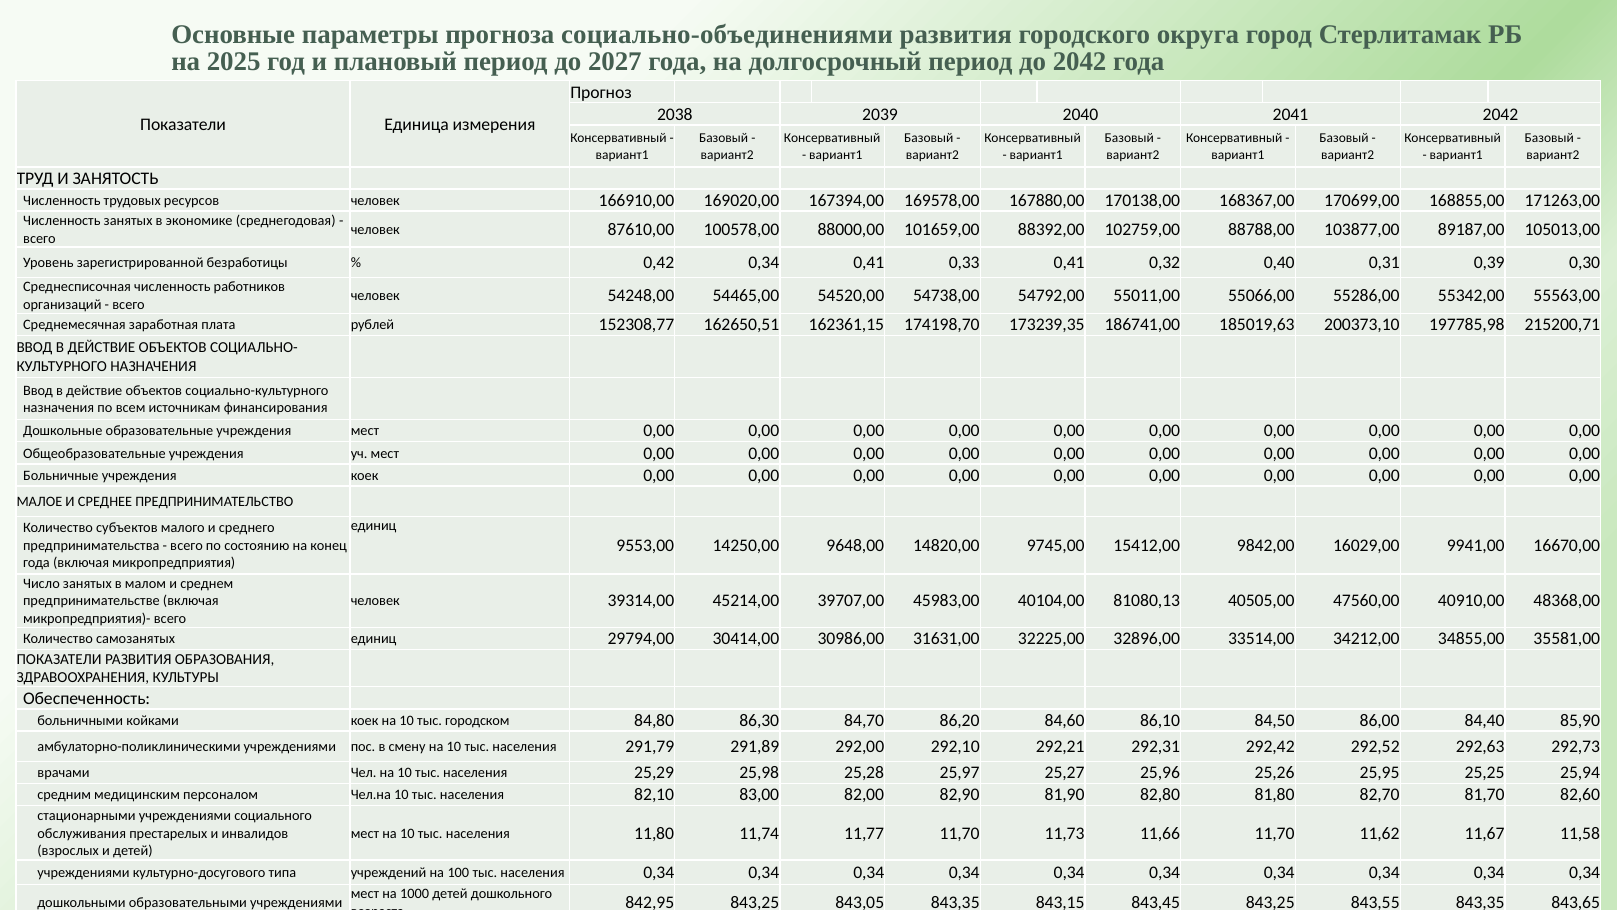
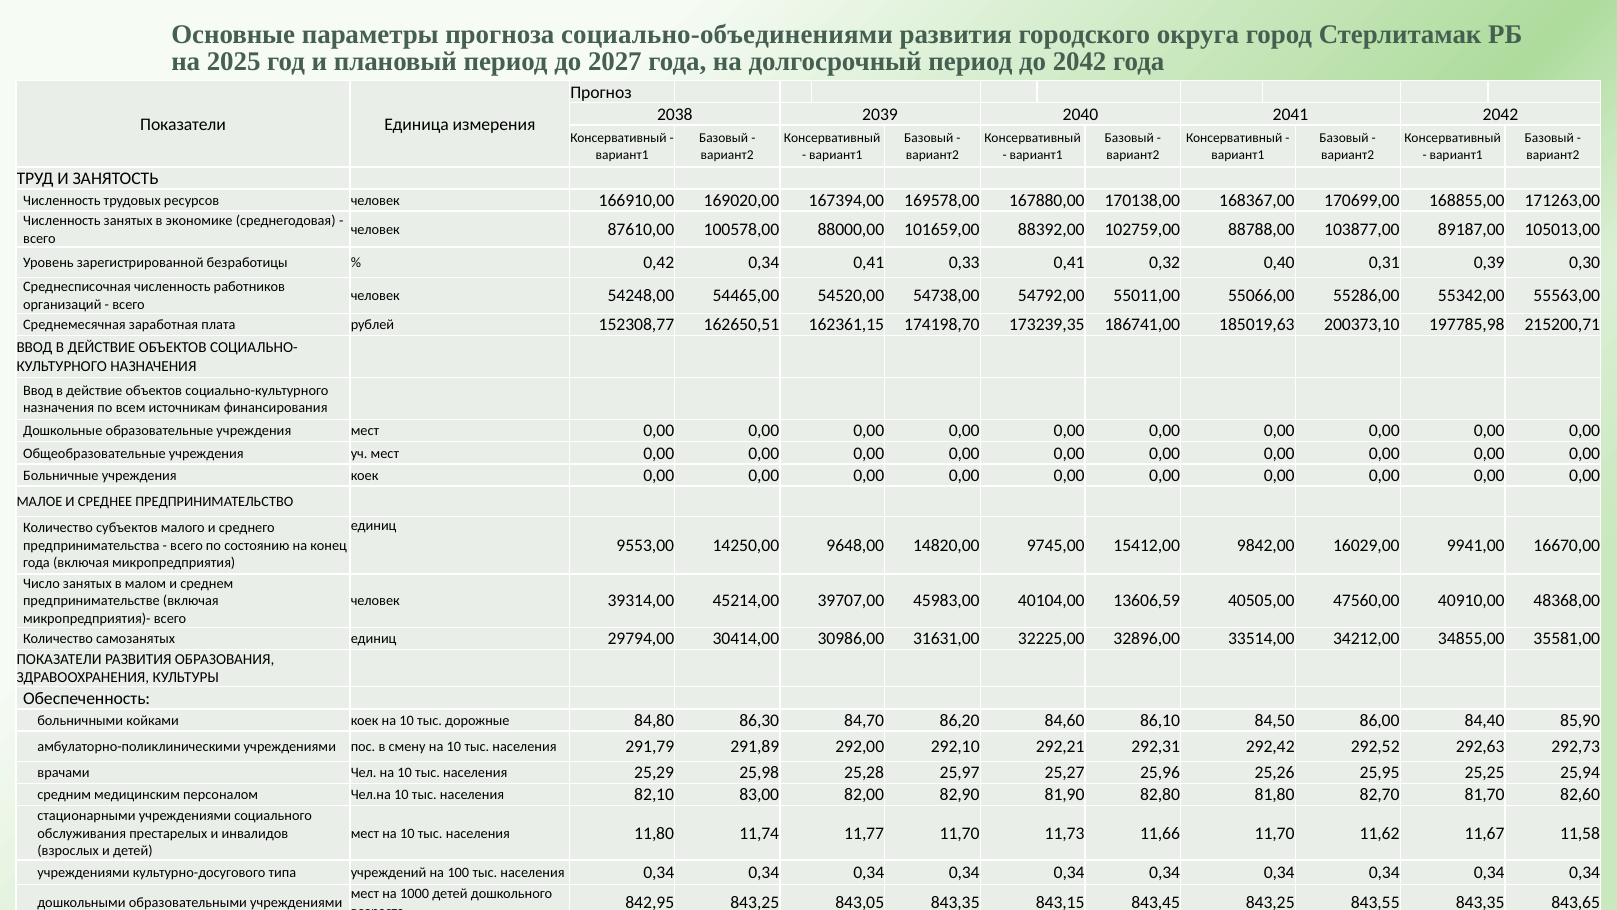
81080,13: 81080,13 -> 13606,59 (1147, 601)
городском: городском -> дорожные (477, 720)
